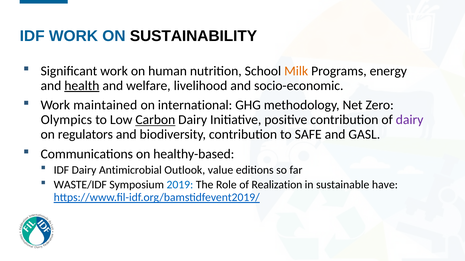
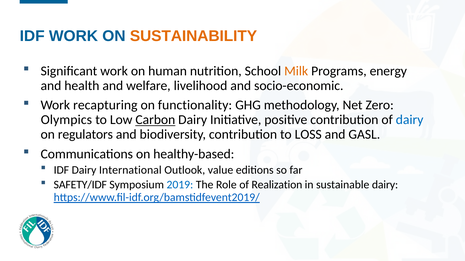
SUSTAINABILITY colour: black -> orange (193, 36)
health underline: present -> none (82, 86)
maintained: maintained -> recapturing (105, 105)
international: international -> functionality (195, 105)
dairy colour: purple -> blue (410, 120)
SAFE: SAFE -> LOSS (308, 135)
Antimicrobial: Antimicrobial -> International (130, 170)
WASTE/IDF: WASTE/IDF -> SAFETY/IDF (80, 185)
sustainable have: have -> dairy (385, 185)
